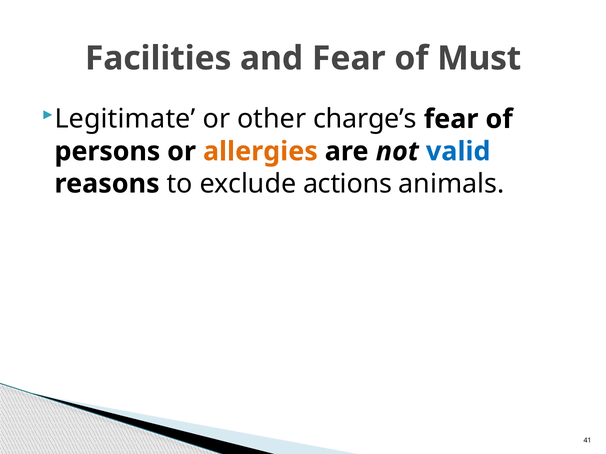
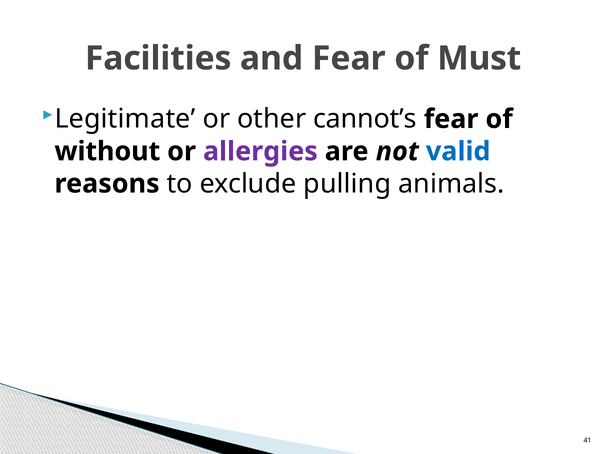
charge’s: charge’s -> cannot’s (365, 119)
persons: persons -> without (107, 152)
allergies colour: orange -> purple (260, 152)
actions: actions -> pulling (347, 184)
